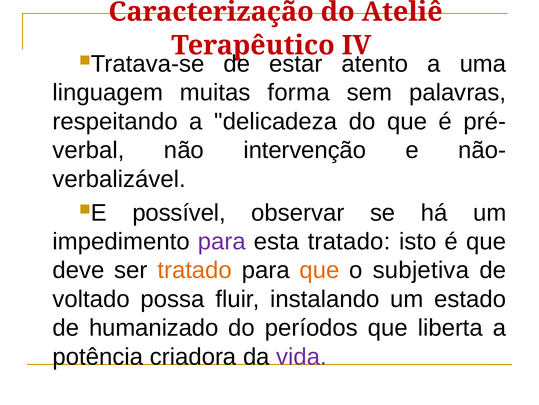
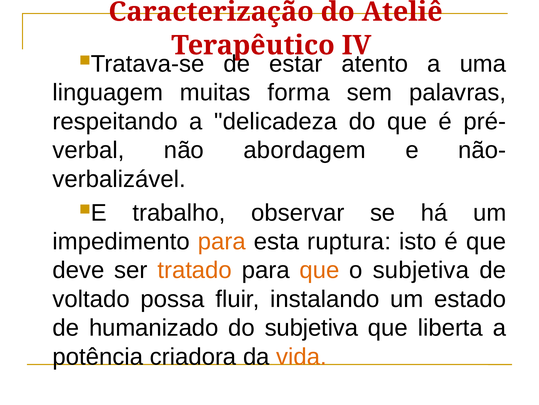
intervenção: intervenção -> abordagem (305, 150)
possível: possível -> trabalho (179, 212)
para colour: purple -> orange (222, 241)
esta tratado: tratado -> ruptura (349, 241)
do períodos: períodos -> subjetiva (311, 327)
vida colour: purple -> orange (302, 356)
